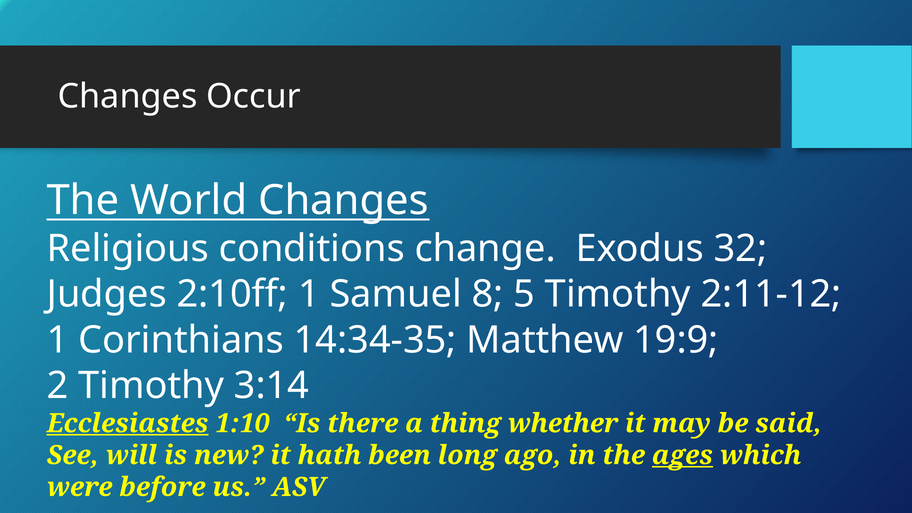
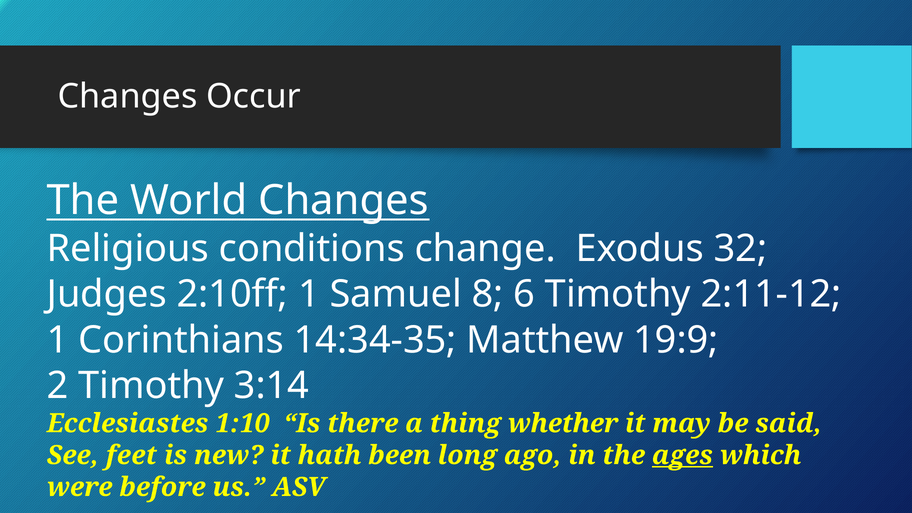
5: 5 -> 6 (524, 294)
Ecclesiastes underline: present -> none (128, 423)
will: will -> feet (131, 455)
